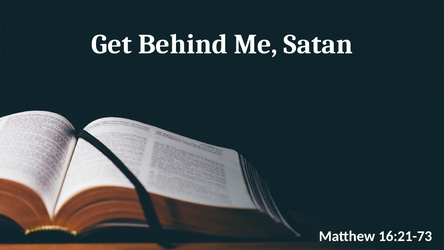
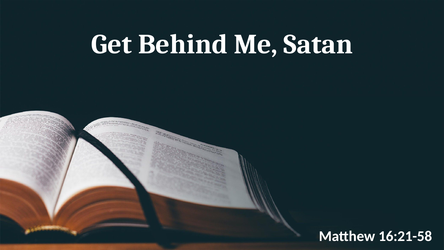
16:21-73: 16:21-73 -> 16:21-58 (405, 236)
